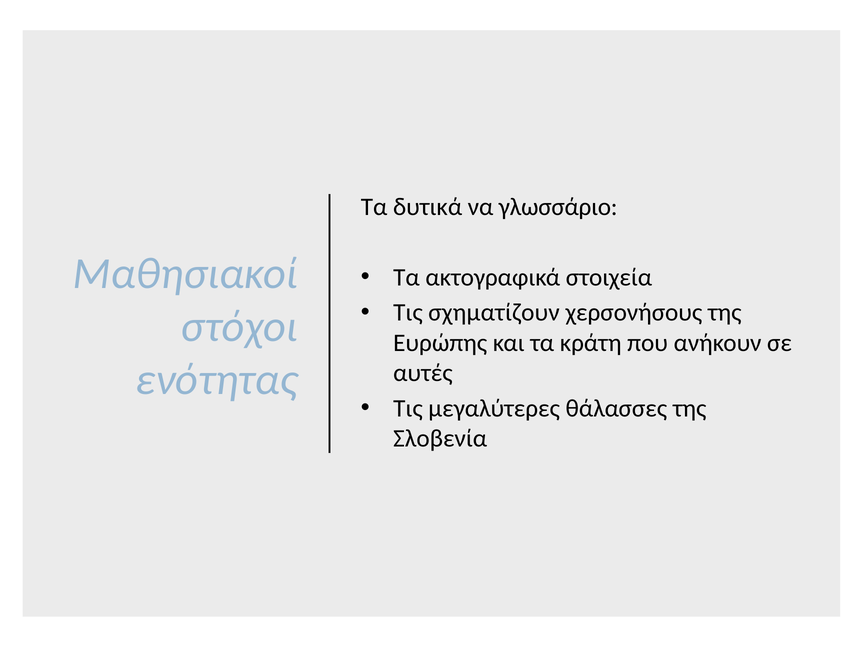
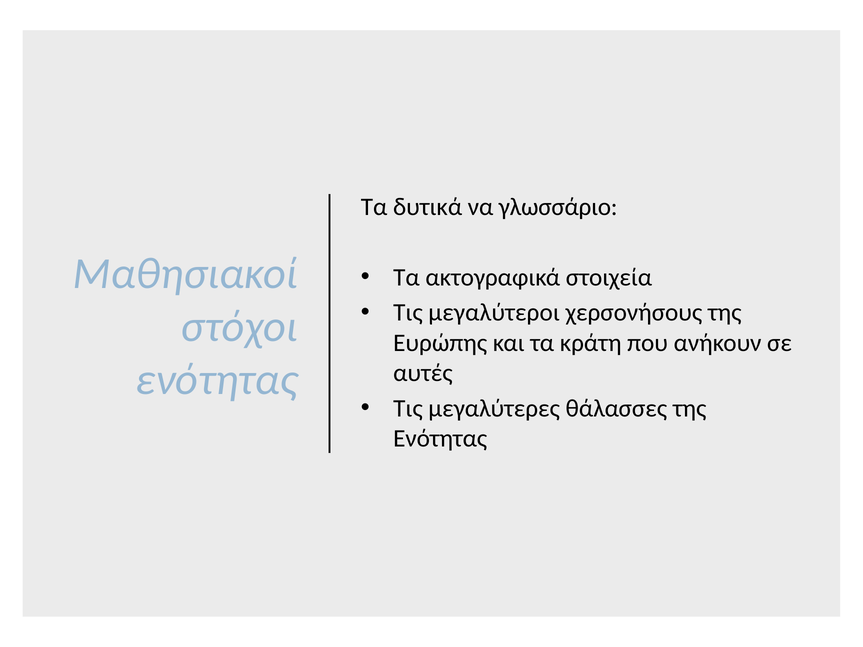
σχηματίζουν: σχηματίζουν -> μεγαλύτεροι (494, 313)
Σλοβενία: Σλοβενία -> Ενότητας (440, 439)
